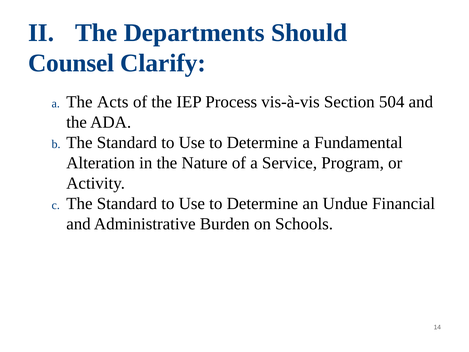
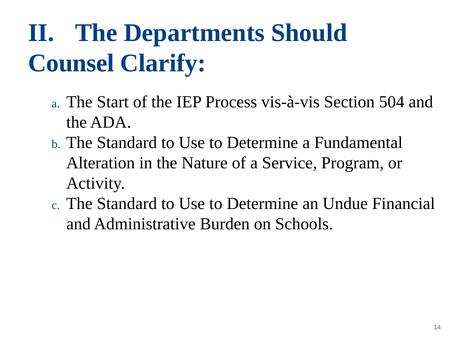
Acts: Acts -> Start (113, 102)
